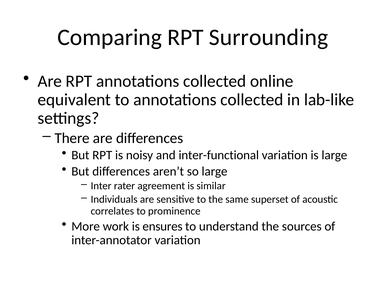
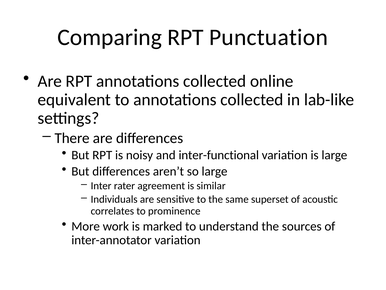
Surrounding: Surrounding -> Punctuation (268, 37)
ensures: ensures -> marked (163, 226)
